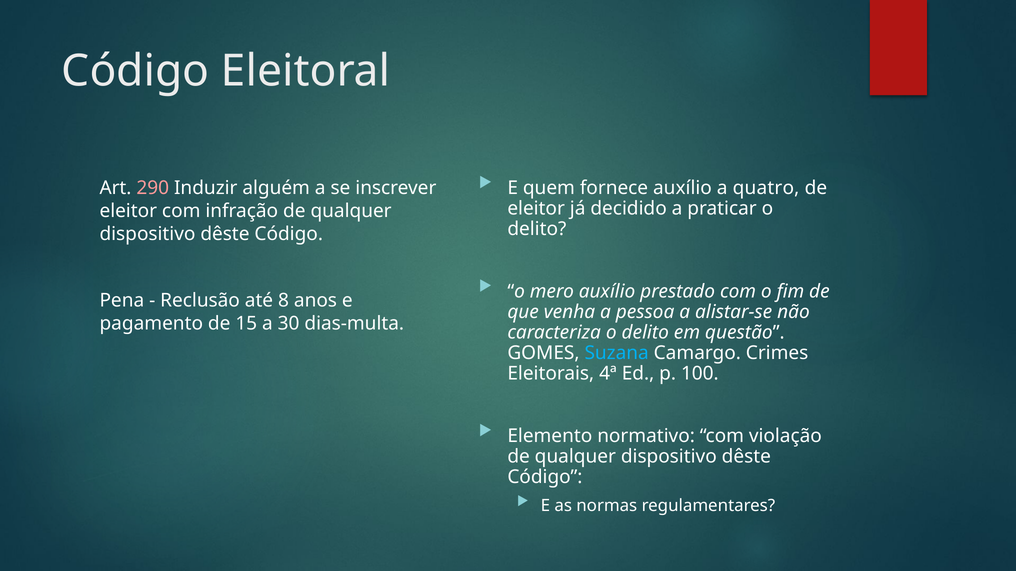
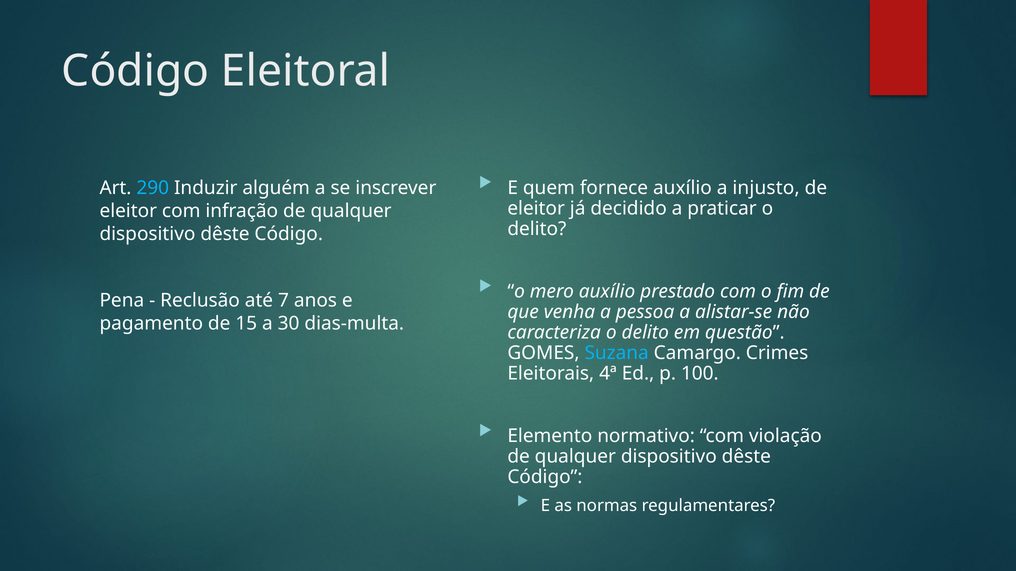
quatro: quatro -> injusto (766, 188)
290 colour: pink -> light blue (153, 188)
8: 8 -> 7 (284, 301)
